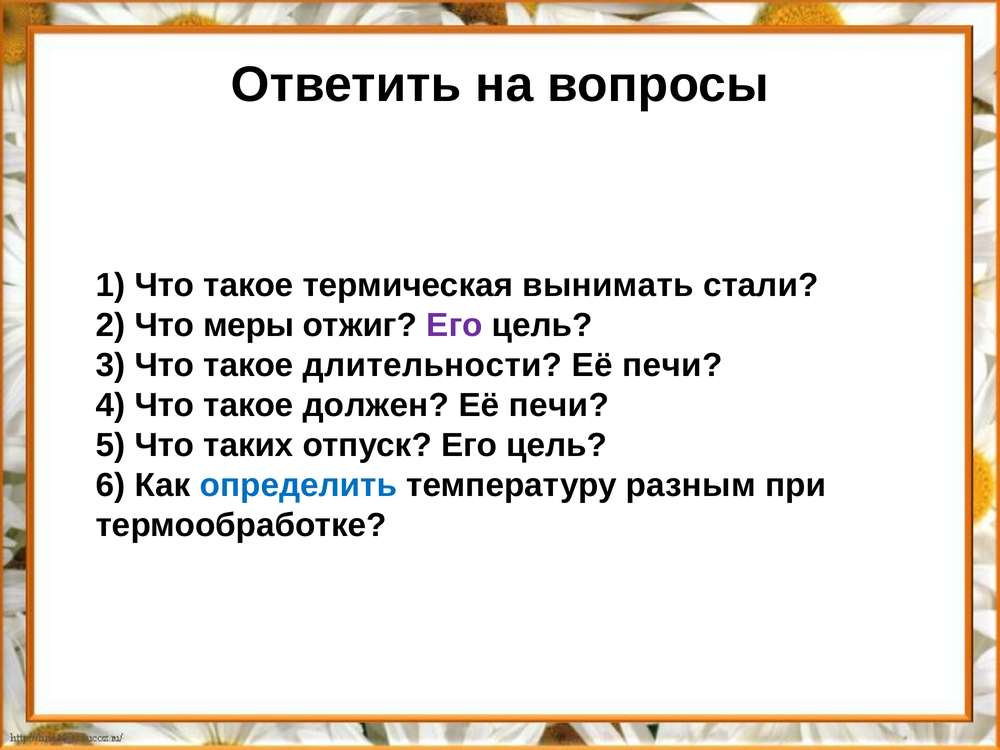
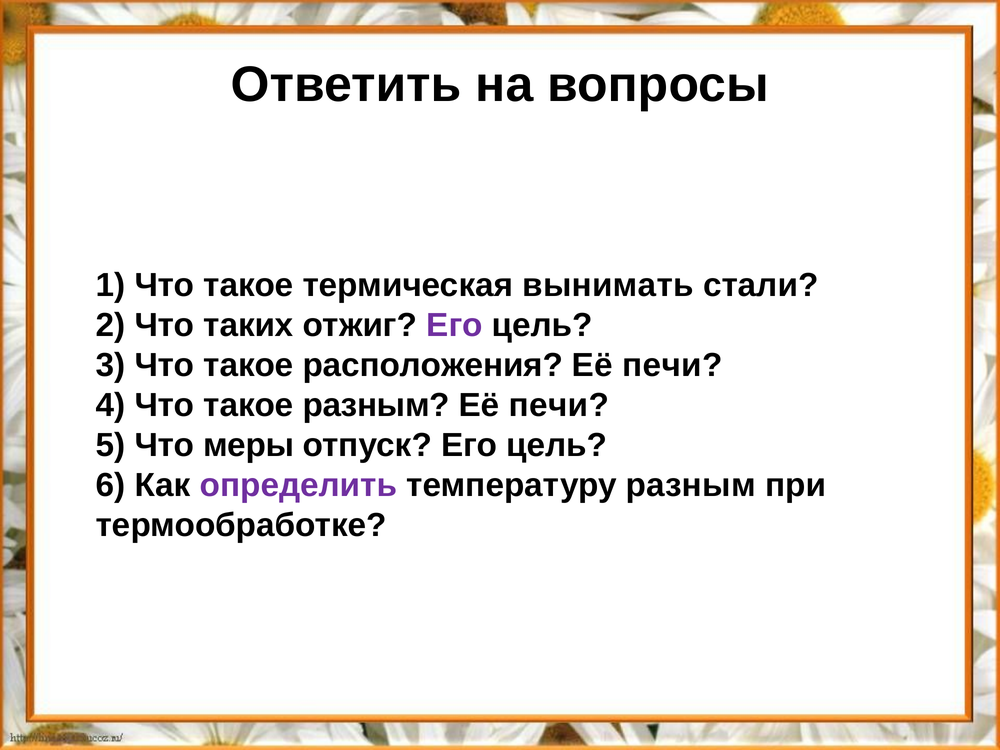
меры: меры -> таких (248, 325)
длительности: длительности -> расположения (433, 365)
такое должен: должен -> разным (376, 405)
таких: таких -> меры (249, 445)
определить colour: blue -> purple (298, 485)
